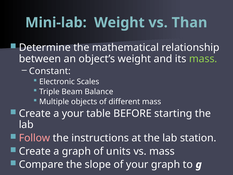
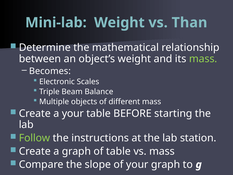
Constant: Constant -> Becomes (50, 71)
Follow colour: pink -> light green (34, 138)
of units: units -> table (118, 151)
